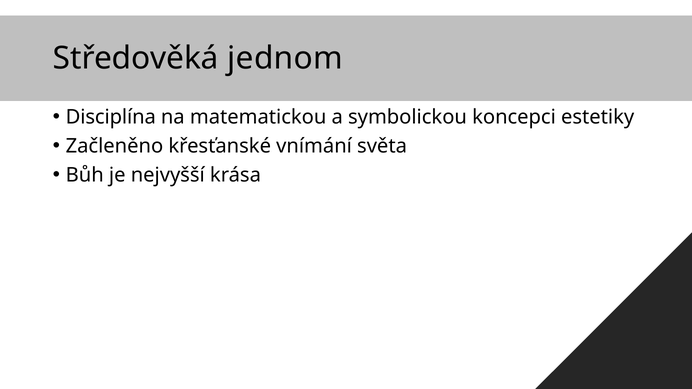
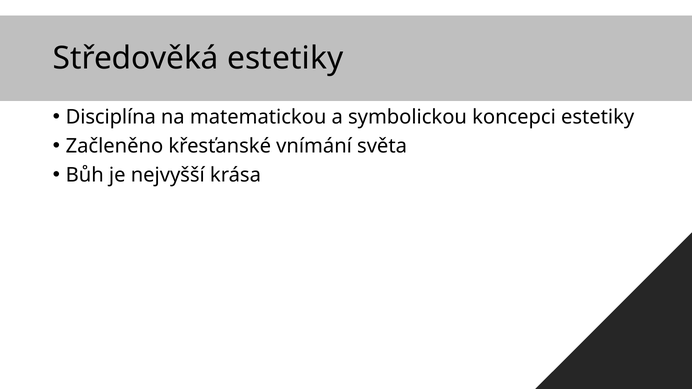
Středověká jednom: jednom -> estetiky (285, 58)
